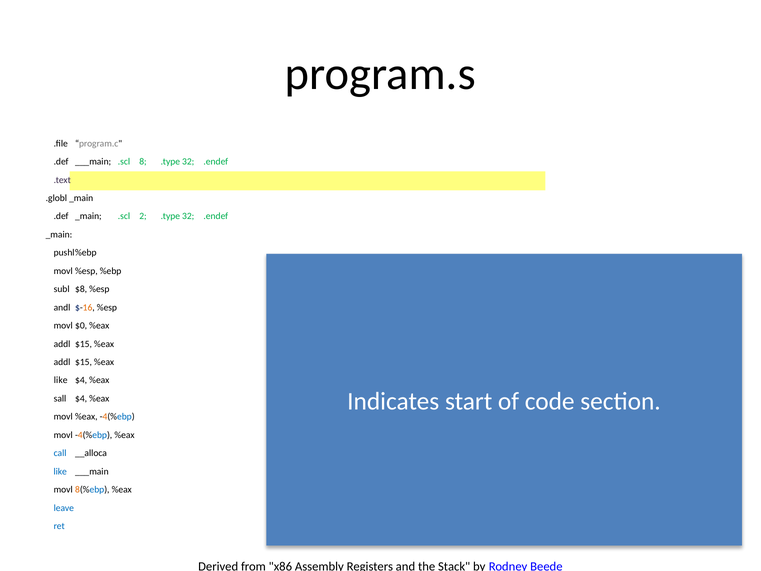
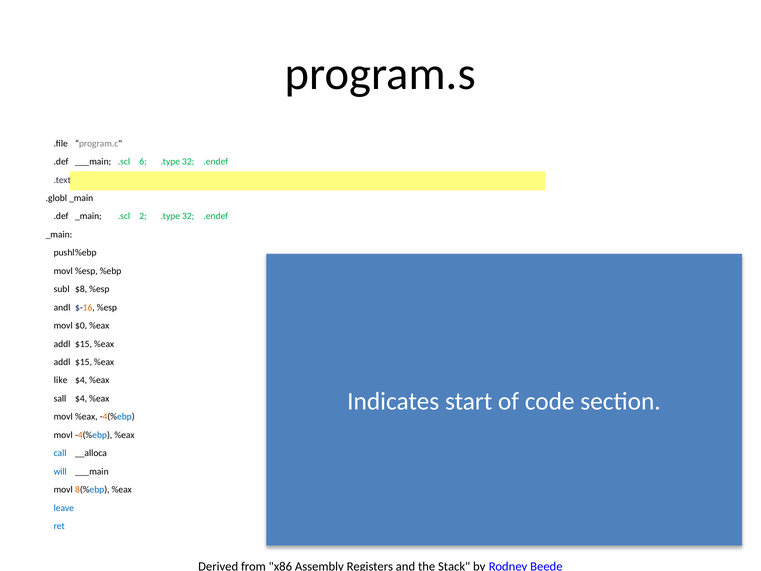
8: 8 -> 6 (143, 162)
like: like -> will (60, 471)
